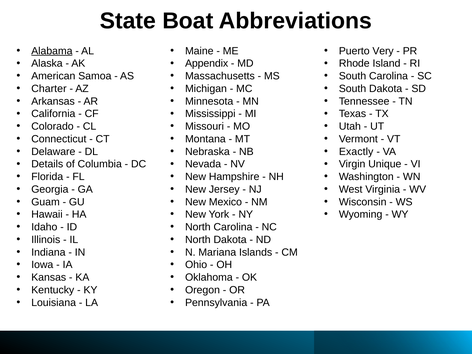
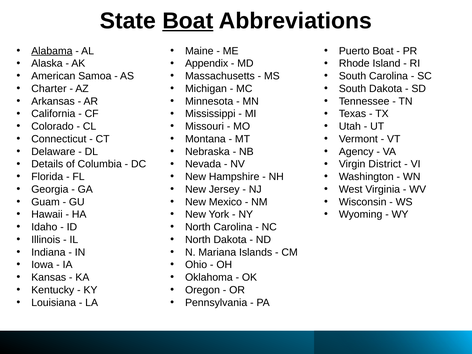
Boat underline: none -> present (188, 21)
Puerto Very: Very -> Boat (383, 51)
Exactly: Exactly -> Agency (356, 152)
Unique: Unique -> District (385, 164)
